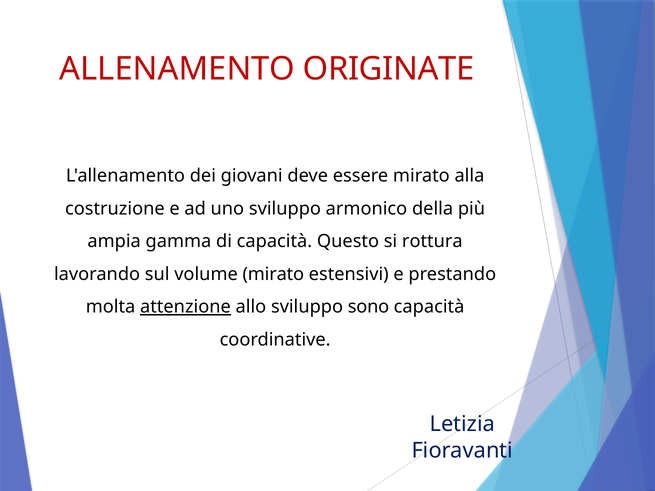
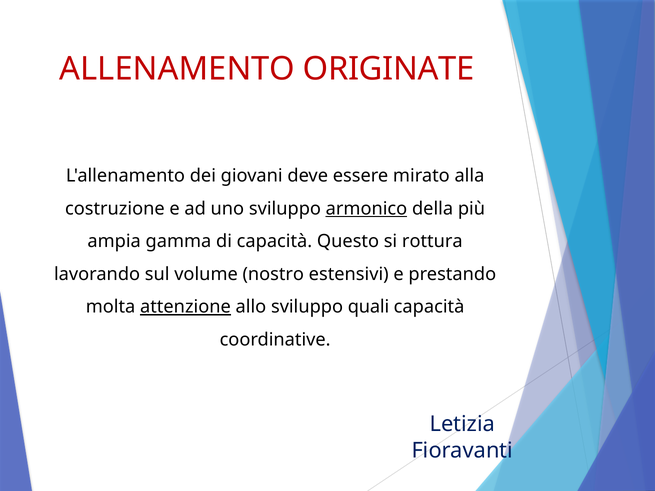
armonico underline: none -> present (366, 209)
volume mirato: mirato -> nostro (273, 274)
sono: sono -> quali (369, 307)
